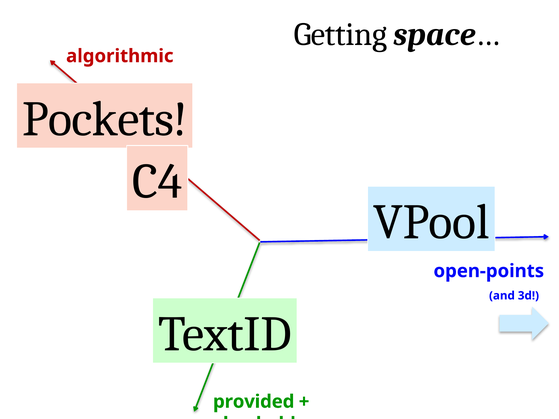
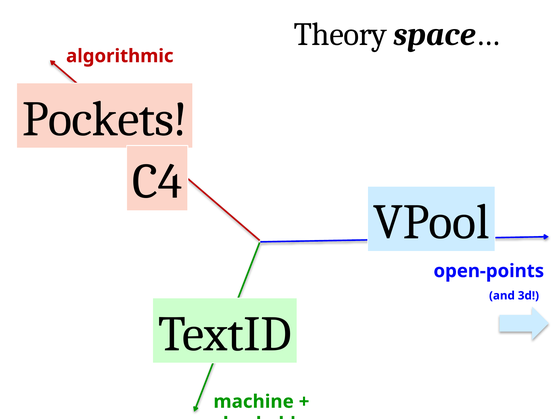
Getting: Getting -> Theory (340, 34)
provided: provided -> machine (254, 402)
